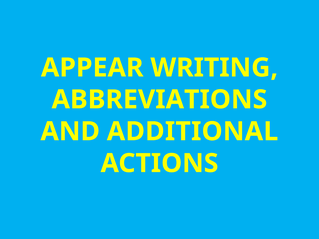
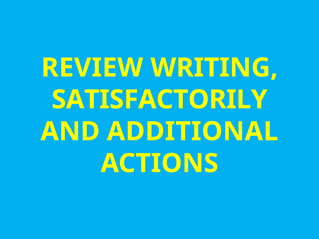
APPEAR: APPEAR -> REVIEW (92, 68)
ABBREVIATIONS: ABBREVIATIONS -> SATISFACTORILY (160, 100)
